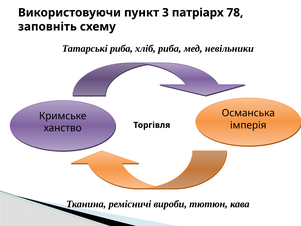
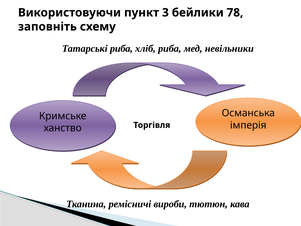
патріарх: патріарх -> бейлики (198, 13)
